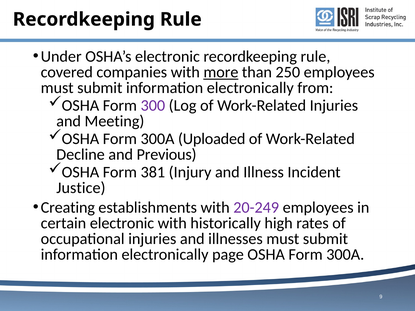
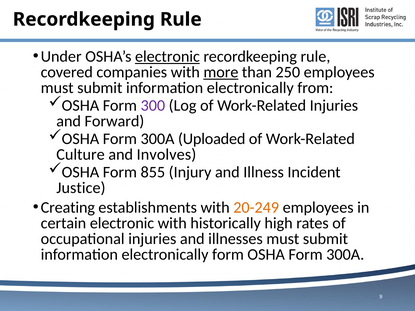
electronic underline: none -> present (167, 57)
Meeting: Meeting -> Forward (114, 121)
Decline: Decline -> Culture (81, 155)
Previous: Previous -> Involves (166, 155)
381: 381 -> 855 (153, 172)
20-249 colour: purple -> orange (256, 208)
electronically page: page -> form (228, 255)
